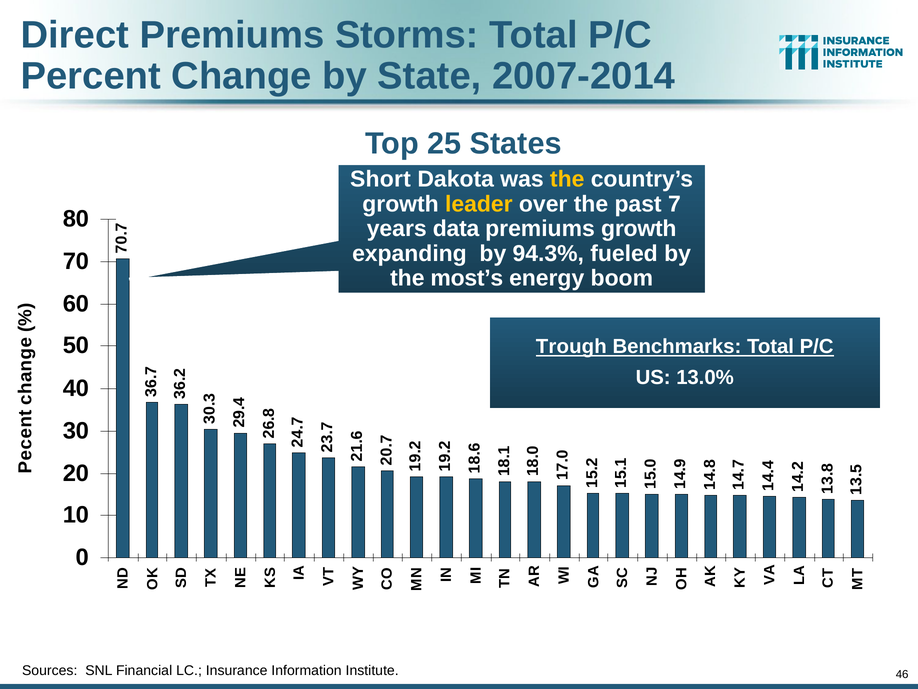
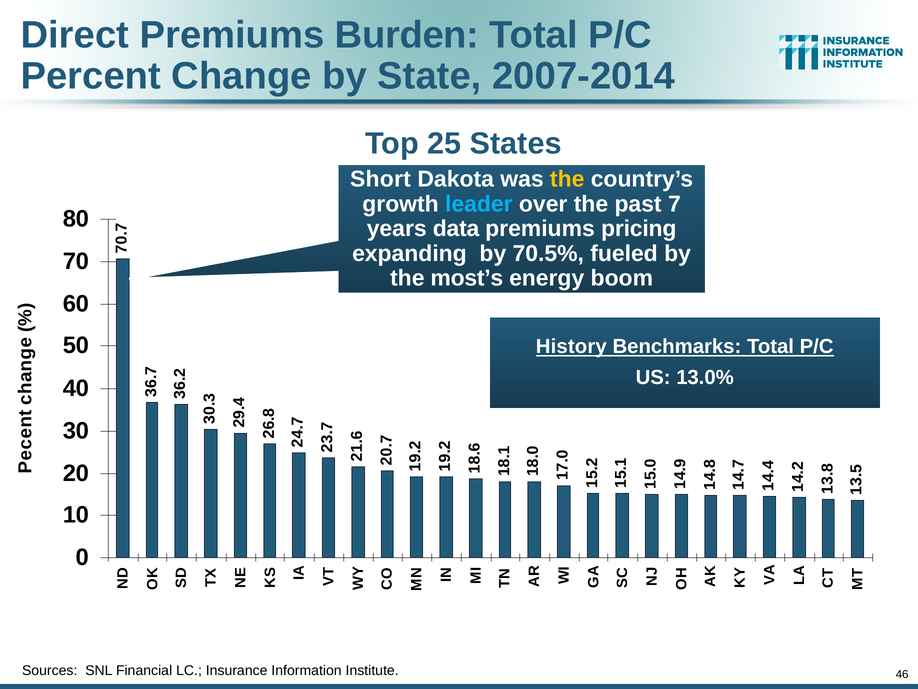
Storms: Storms -> Burden (407, 35)
leader colour: yellow -> light blue (479, 204)
premiums growth: growth -> pricing (639, 229)
94.3%: 94.3% -> 70.5% (548, 253)
Trough: Trough -> History (571, 346)
